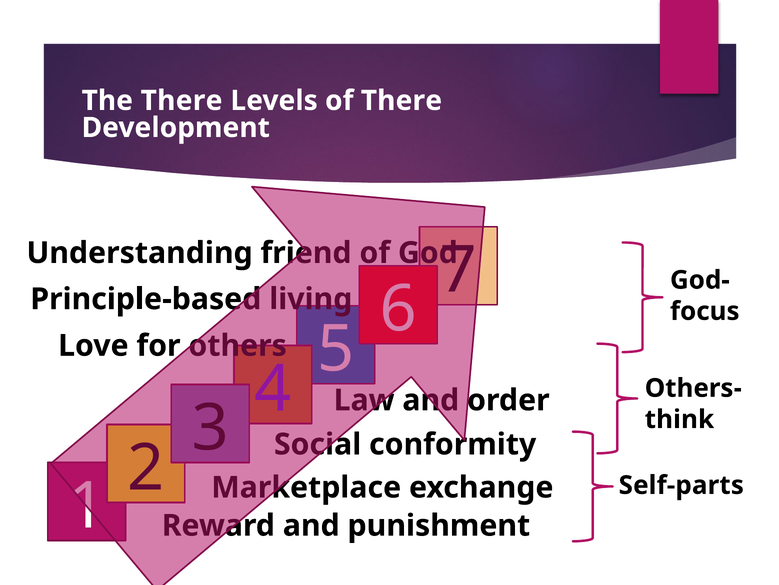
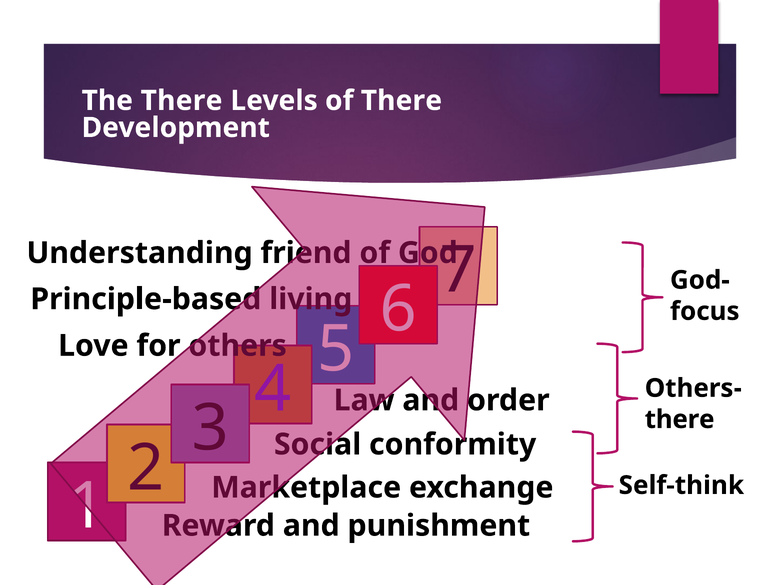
think: think -> there (680, 419)
Self-parts: Self-parts -> Self-think (681, 485)
